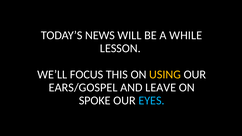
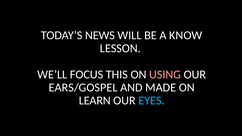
WHILE: WHILE -> KNOW (186, 35)
USING colour: yellow -> pink (165, 75)
LEAVE: LEAVE -> MADE (161, 88)
SPOKE: SPOKE -> LEARN (95, 101)
